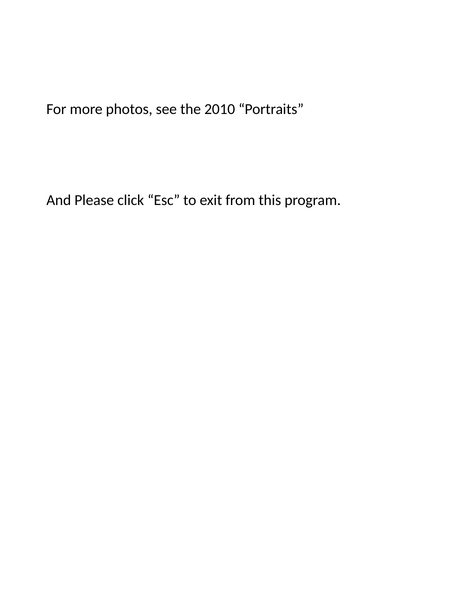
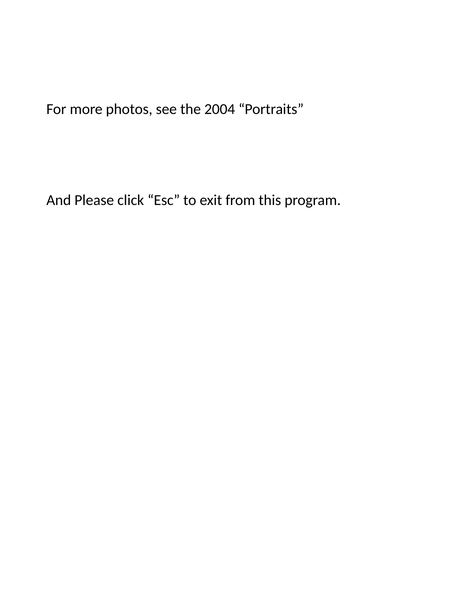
2010: 2010 -> 2004 (220, 109)
